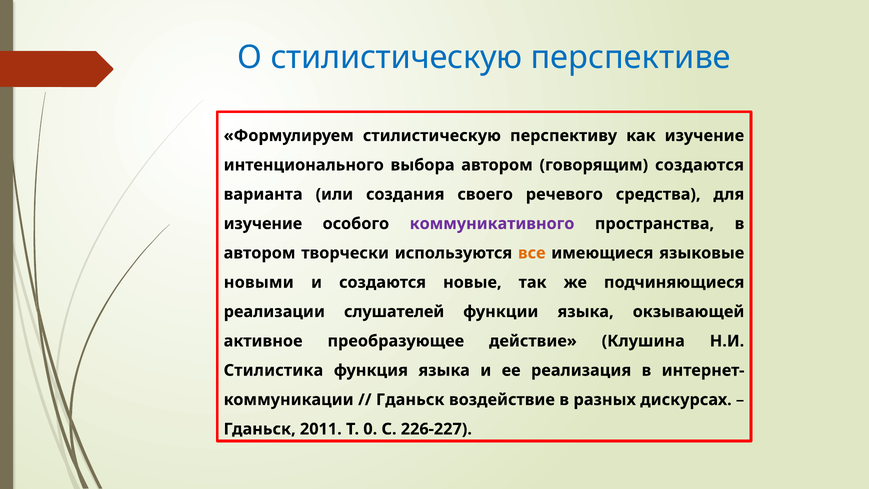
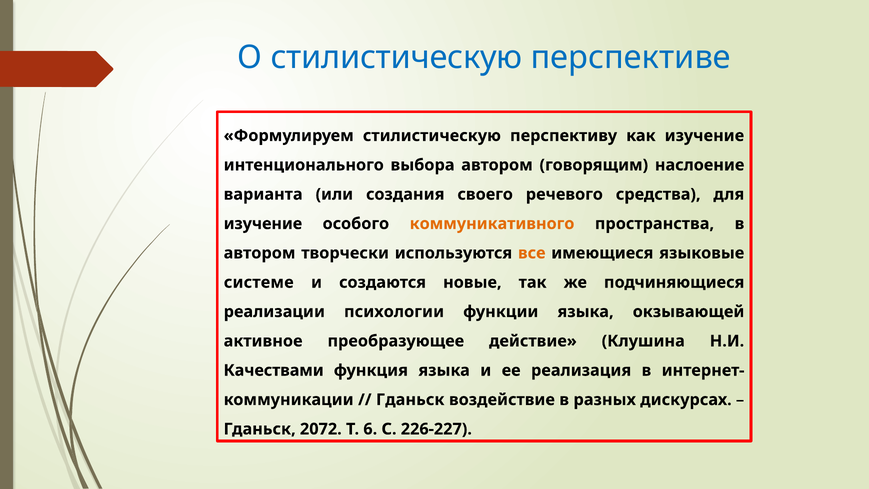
говорящим создаются: создаются -> наслоение (700, 165)
коммуникативного colour: purple -> orange (492, 224)
новыми: новыми -> системе (259, 282)
слушателей: слушателей -> психологии (394, 312)
Стилистика: Стилистика -> Качествами (274, 370)
2011: 2011 -> 2072 (321, 429)
0: 0 -> 6 (370, 429)
